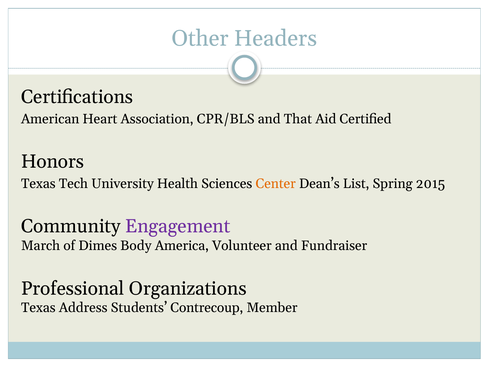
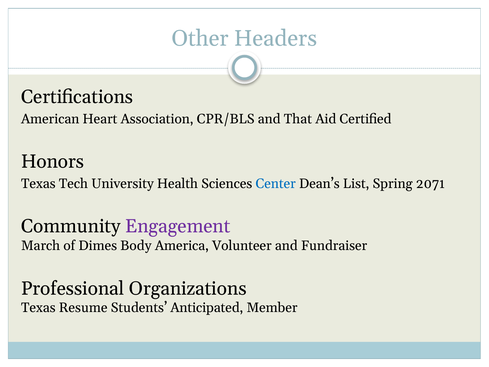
Center colour: orange -> blue (276, 183)
2015: 2015 -> 2071 (430, 183)
Address: Address -> Resume (83, 307)
Contrecoup: Contrecoup -> Anticipated (207, 307)
